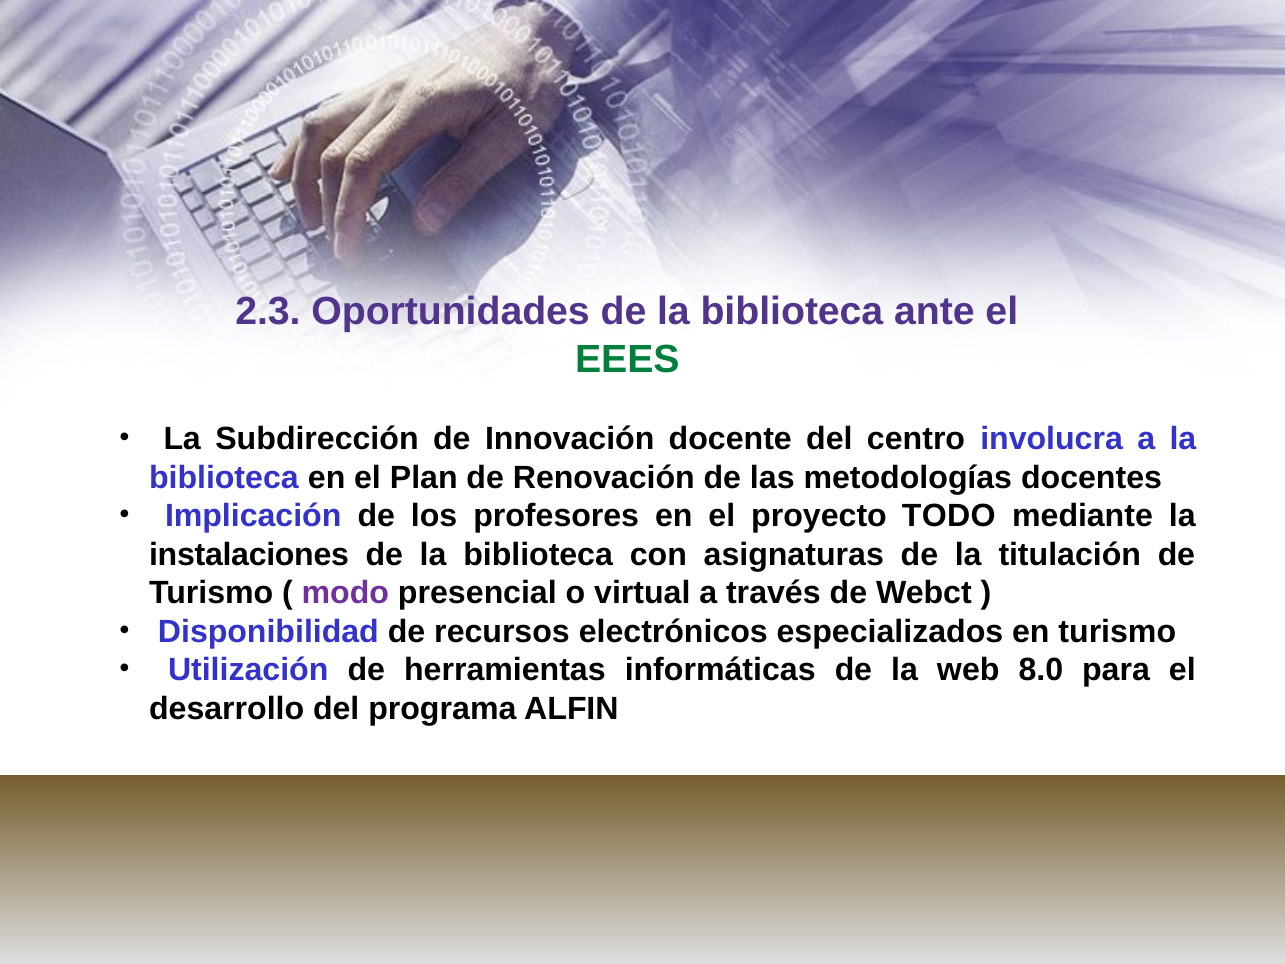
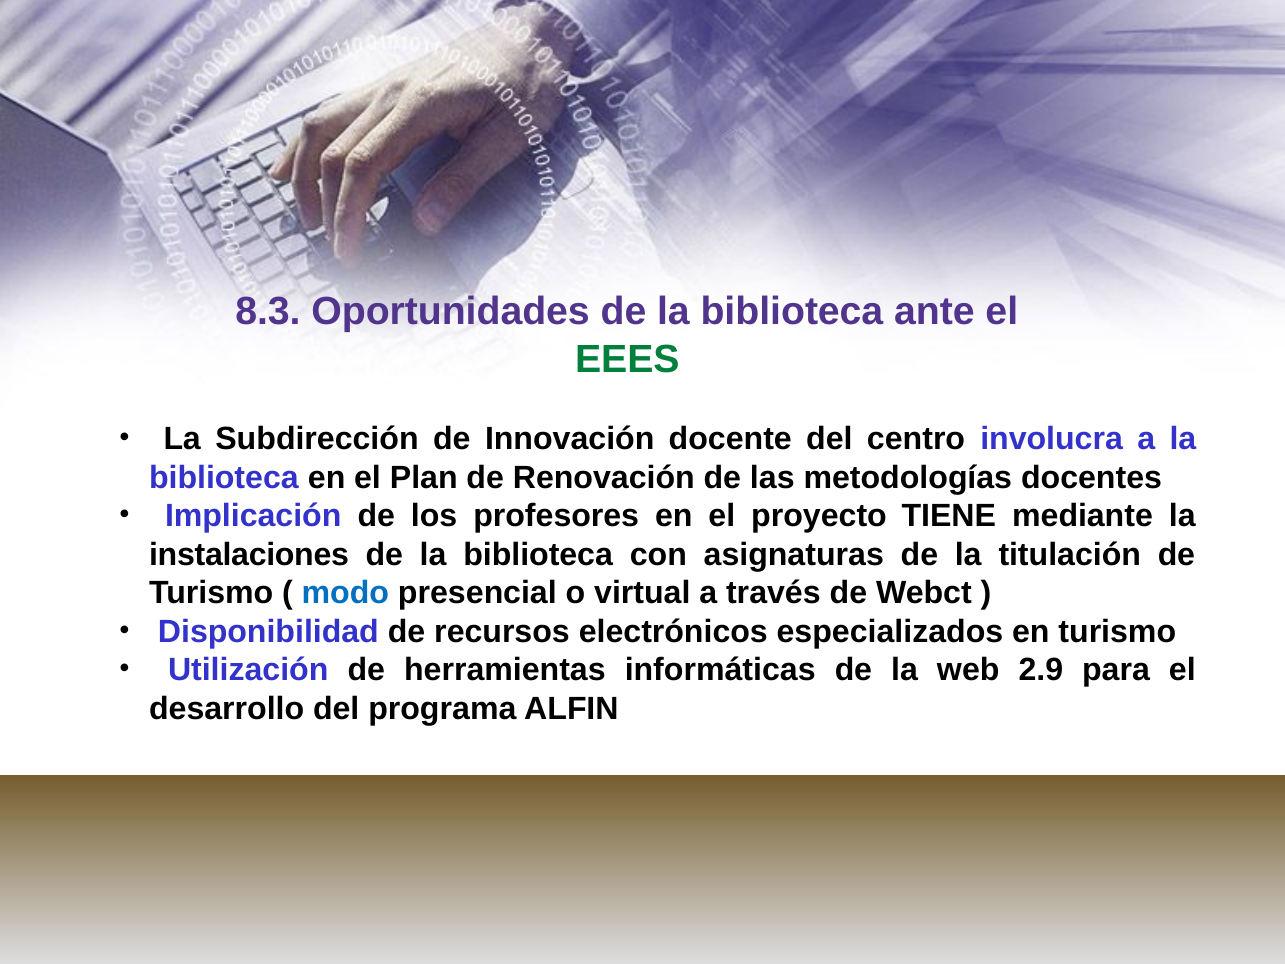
2.3: 2.3 -> 8.3 (268, 312)
TODO: TODO -> TIENE (949, 516)
modo colour: purple -> blue (345, 593)
8.0: 8.0 -> 2.9 (1041, 670)
